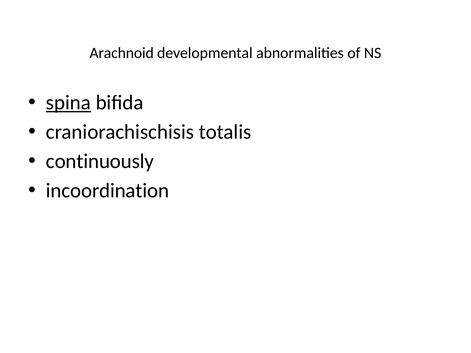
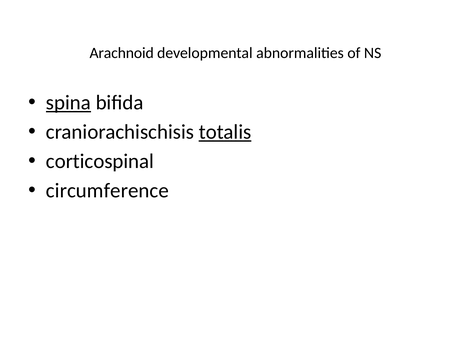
totalis underline: none -> present (225, 132)
continuously: continuously -> corticospinal (100, 161)
incoordination: incoordination -> circumference (107, 191)
